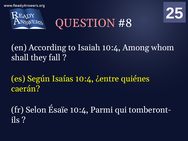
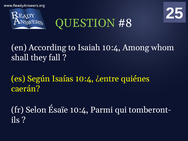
QUESTION colour: pink -> light green (85, 23)
